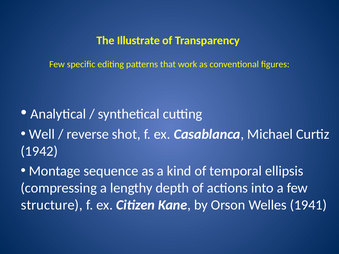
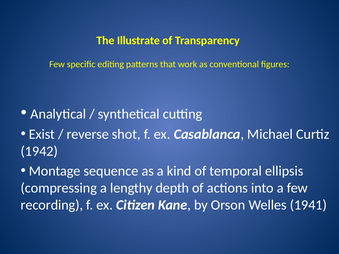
Well: Well -> Exist (42, 134)
structure: structure -> recording (52, 205)
